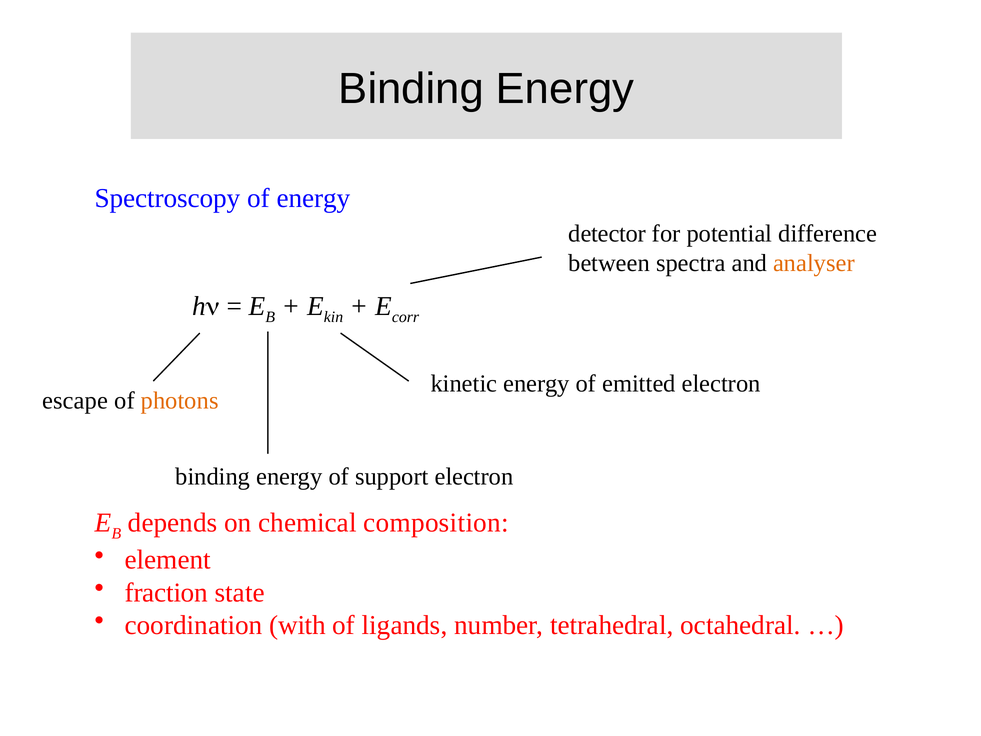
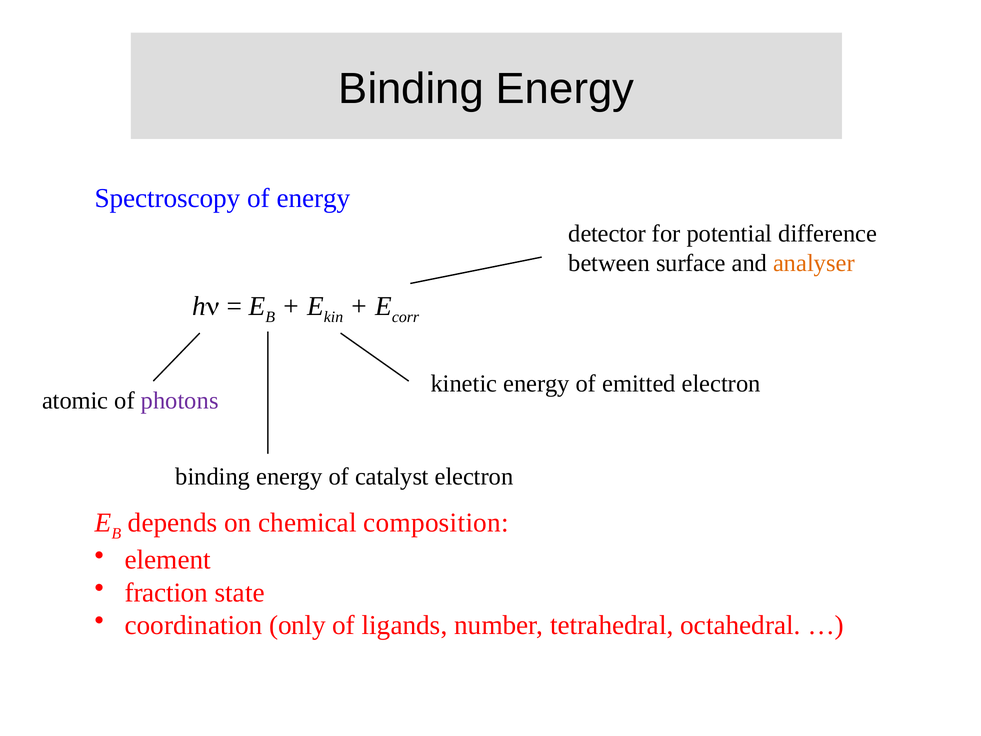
spectra: spectra -> surface (691, 263)
escape: escape -> atomic (75, 401)
photons colour: orange -> purple (180, 401)
support: support -> catalyst (392, 476)
with: with -> only (298, 625)
